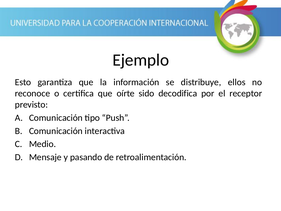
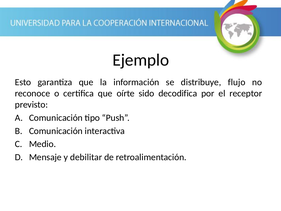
ellos: ellos -> flujo (237, 82)
pasando: pasando -> debilitar (86, 157)
